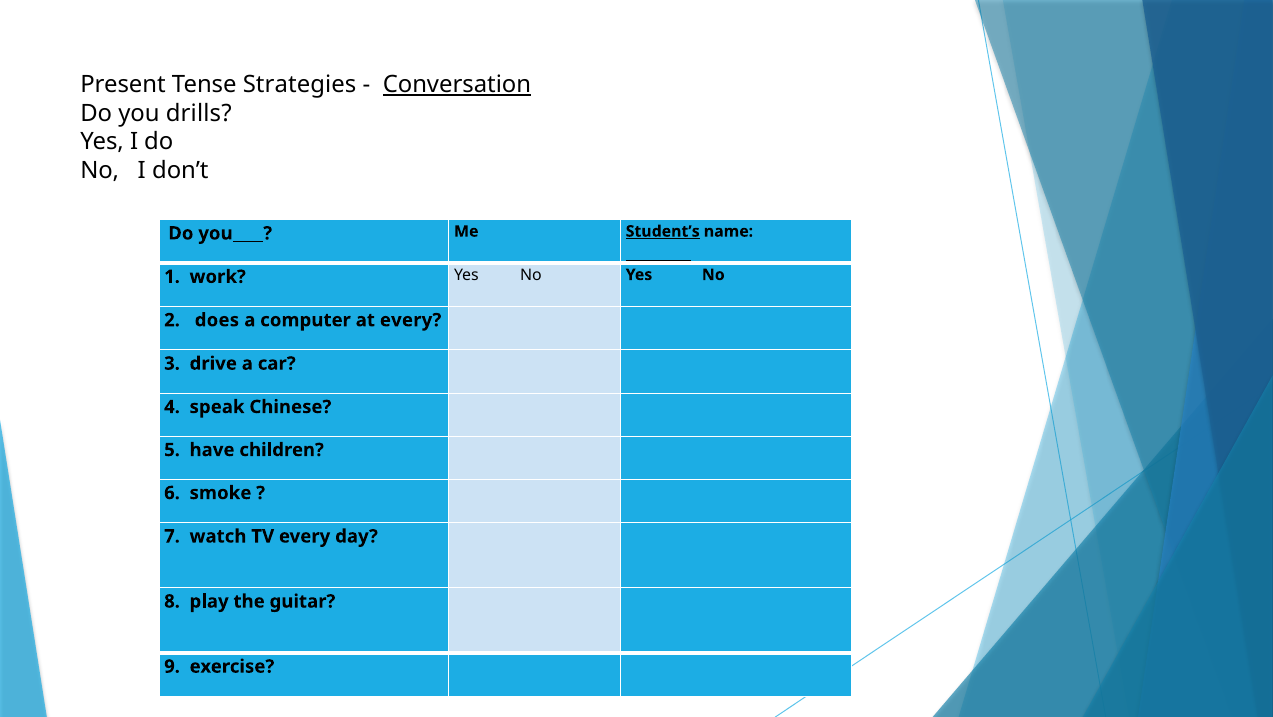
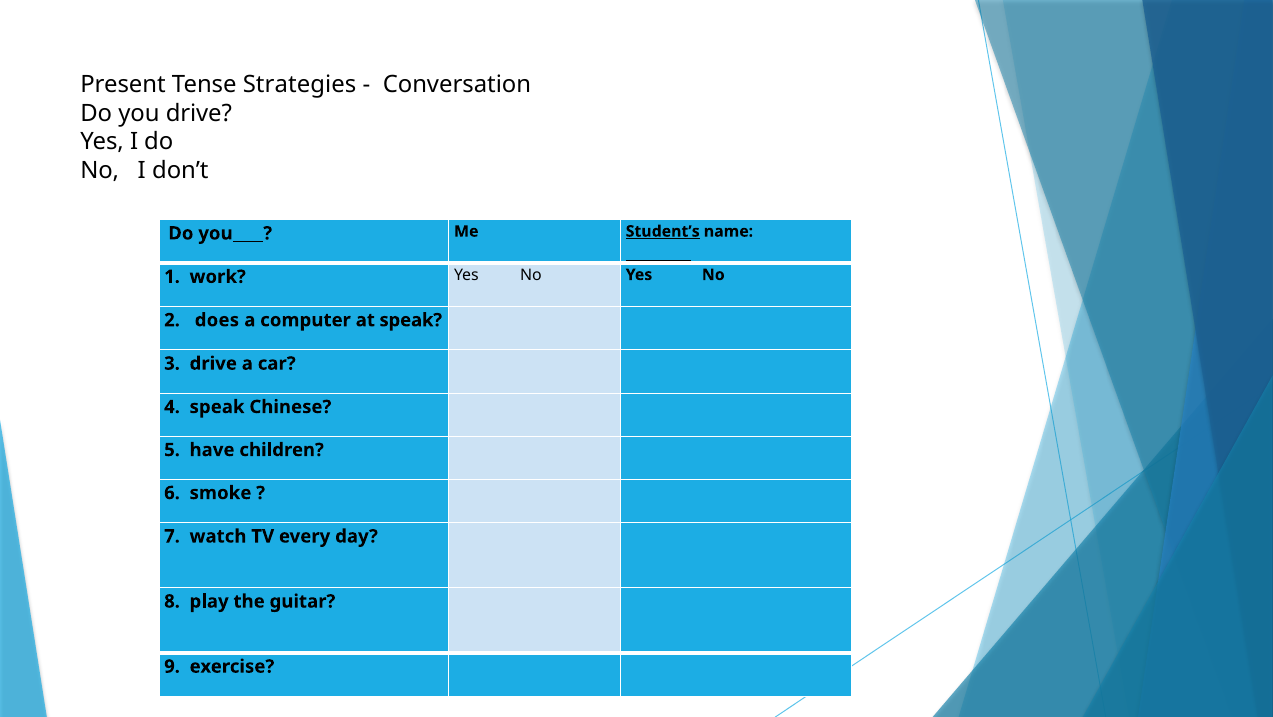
Conversation underline: present -> none (457, 84)
you drills: drills -> drive (199, 113)
at every: every -> speak (411, 320)
